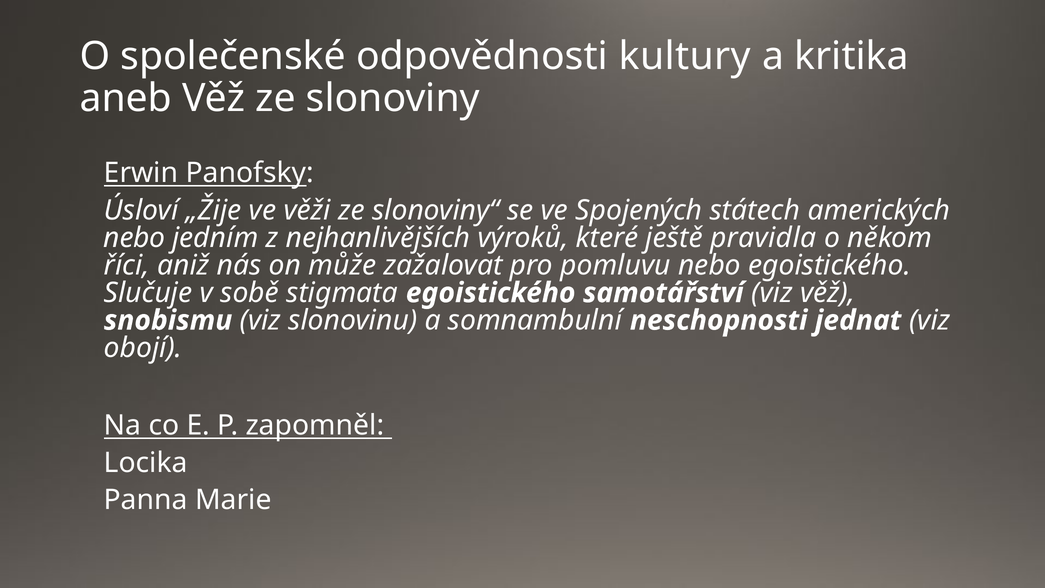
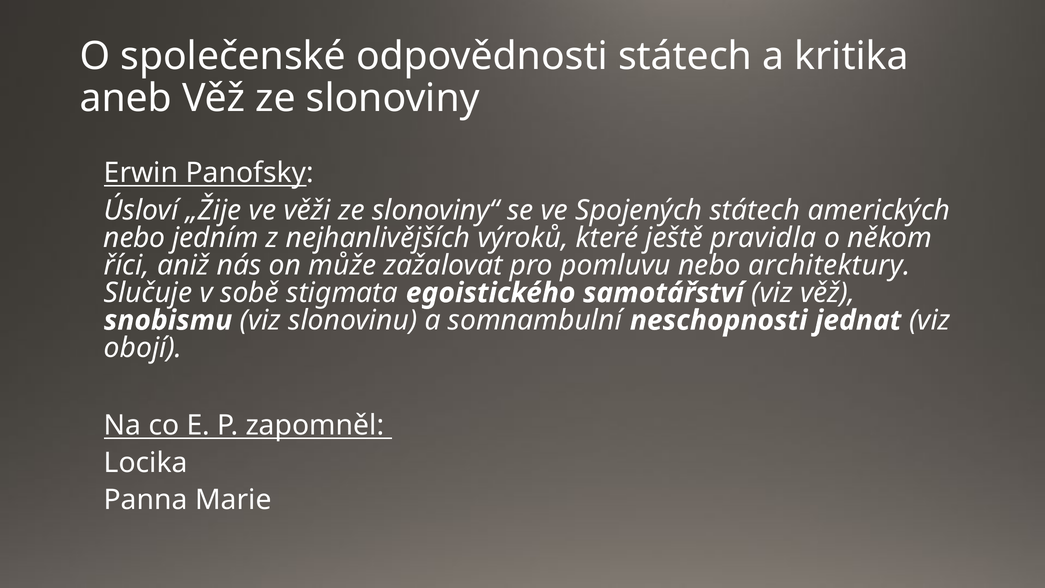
odpovědnosti kultury: kultury -> státech (685, 56)
nebo egoistického: egoistického -> architektury (829, 265)
